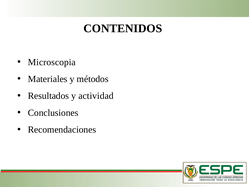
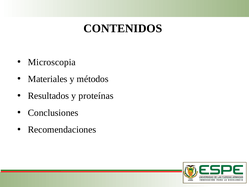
actividad: actividad -> proteínas (96, 96)
